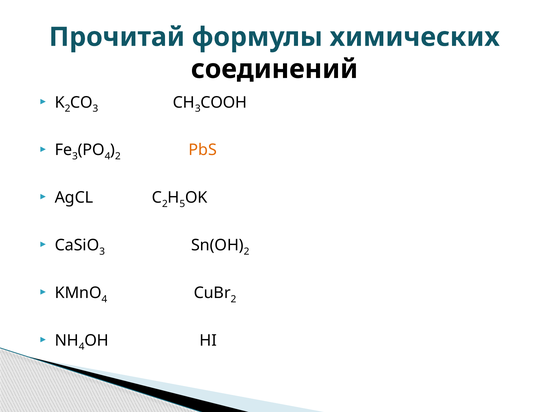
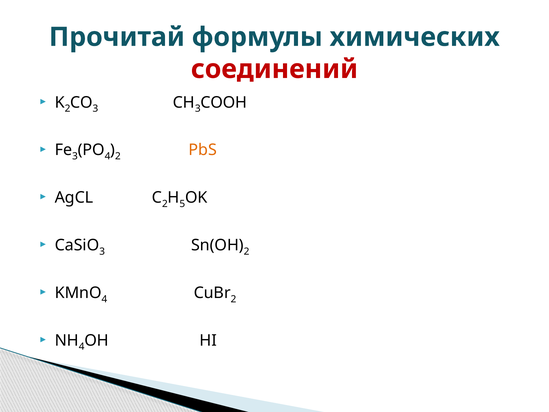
соединений colour: black -> red (274, 69)
